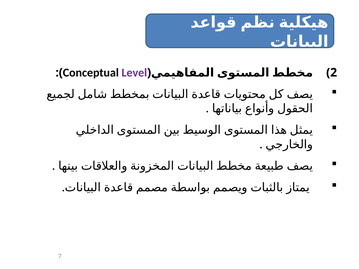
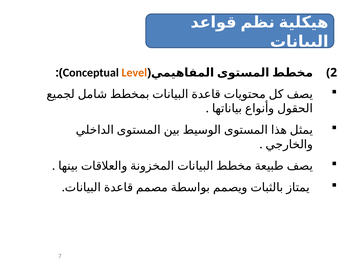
Level colour: purple -> orange (134, 73)
